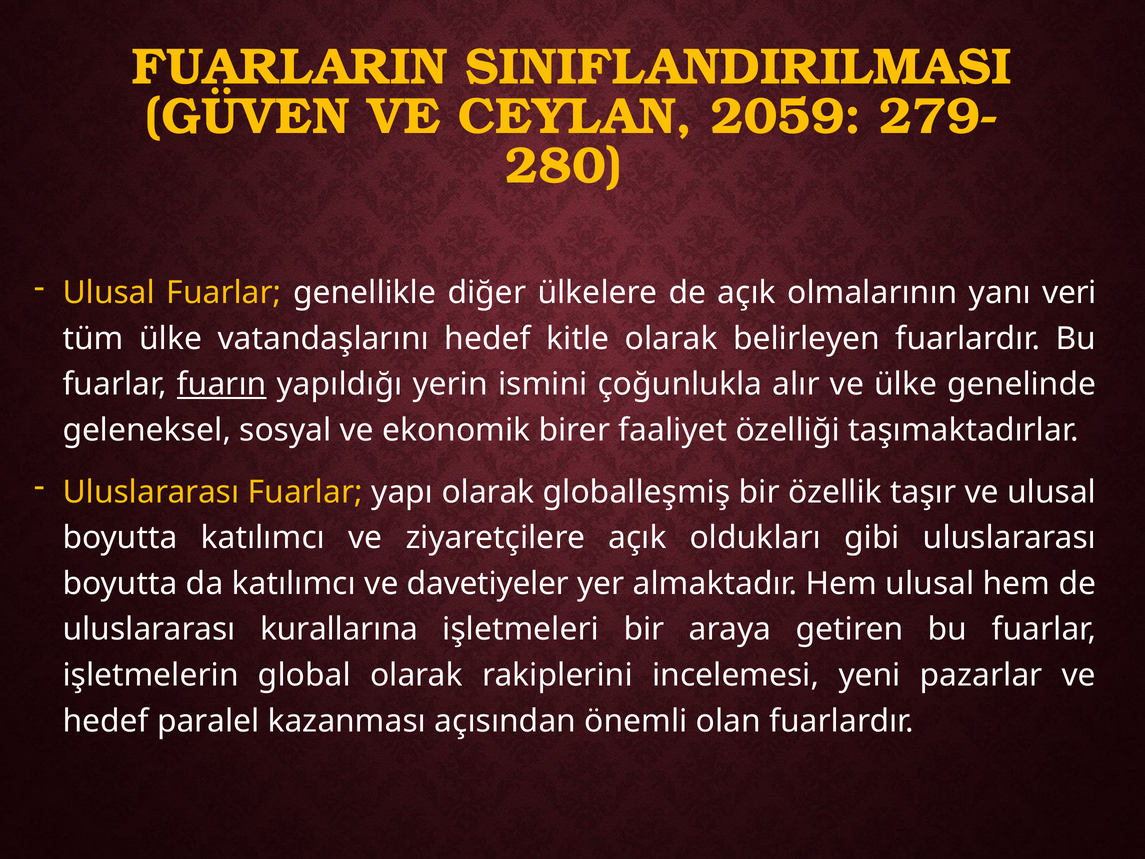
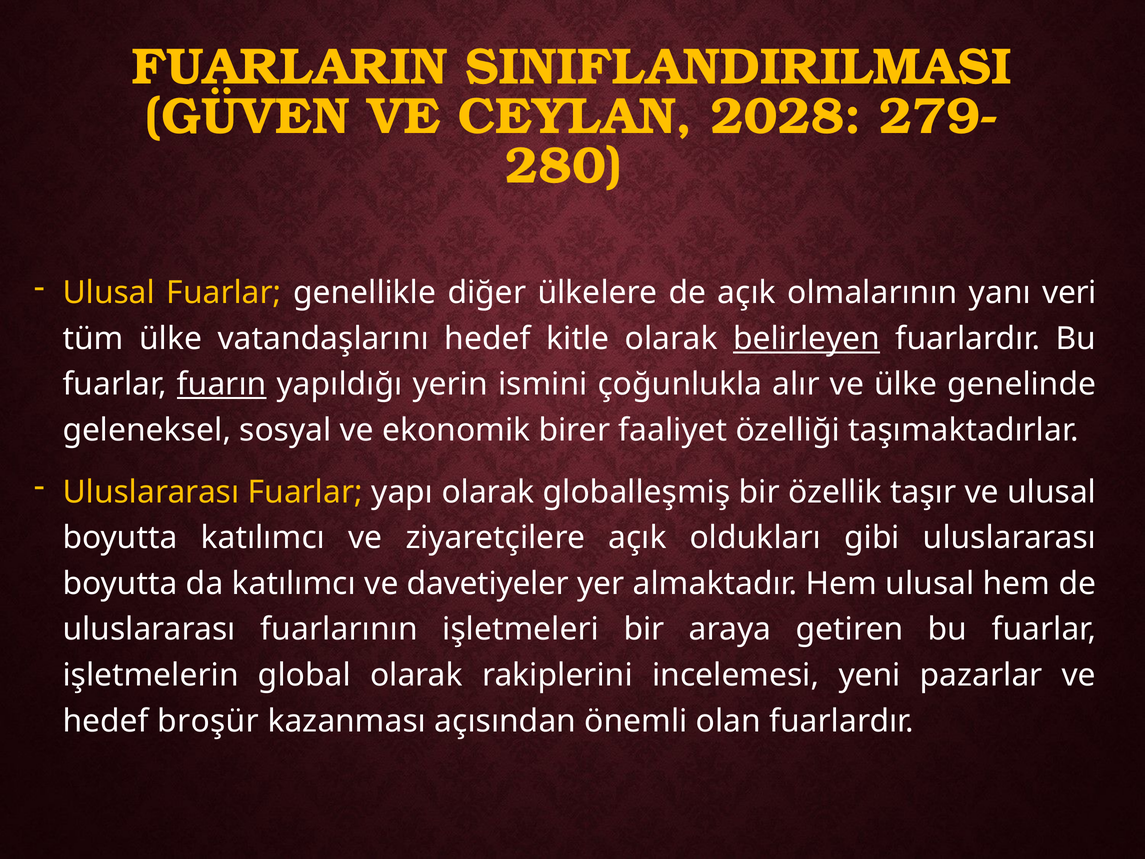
2059: 2059 -> 2028 (786, 116)
belirleyen underline: none -> present (807, 339)
kurallarına: kurallarına -> fuarlarının (339, 629)
paralel: paralel -> broşür (208, 721)
